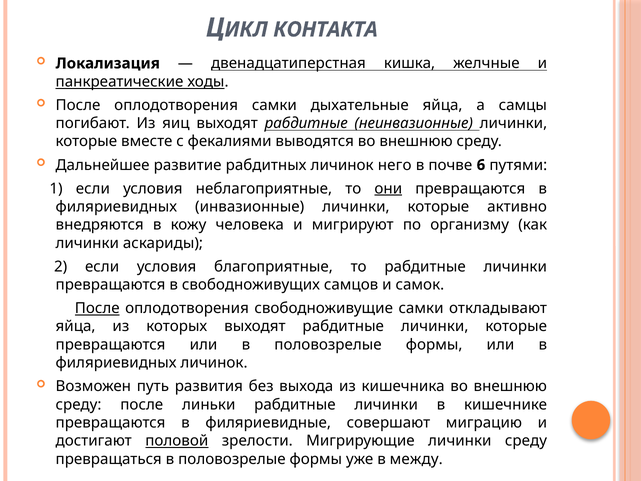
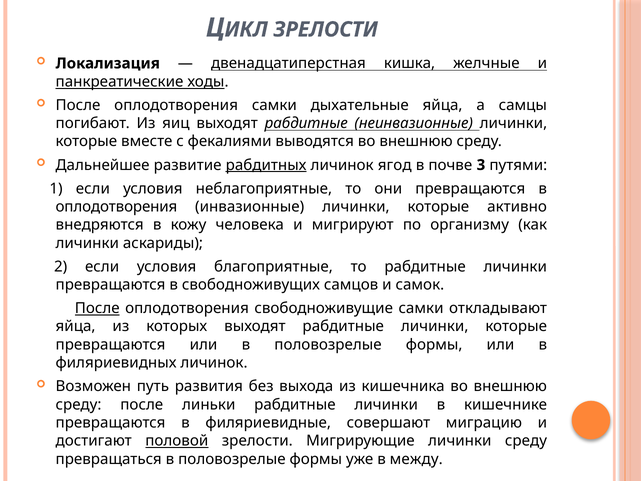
КОНТАКТА: КОНТАКТА -> ЗРЕЛОСТИ (325, 29)
рабдитных underline: none -> present (266, 165)
него: него -> ягод (395, 165)
6: 6 -> 3 (481, 165)
они underline: present -> none (388, 188)
филяриевидных: филяриевидных -> оплодотворения (116, 207)
